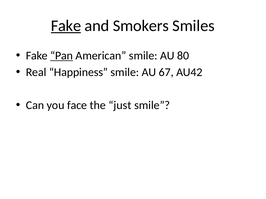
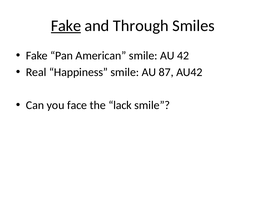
Smokers: Smokers -> Through (141, 26)
Pan underline: present -> none (62, 56)
80: 80 -> 42 (183, 56)
67: 67 -> 87 (166, 72)
just: just -> lack (120, 105)
